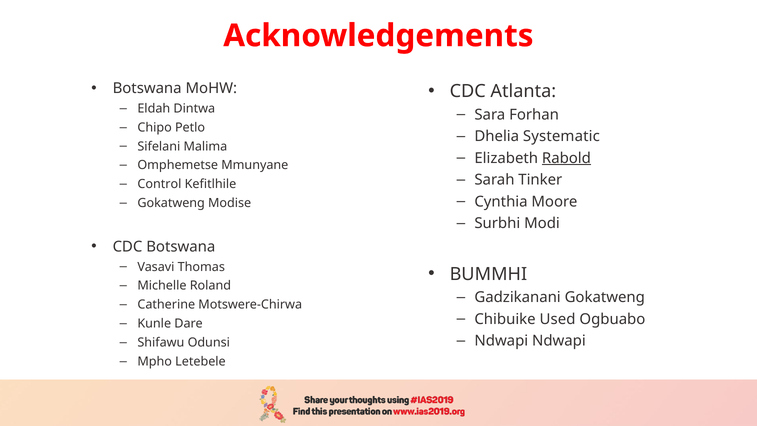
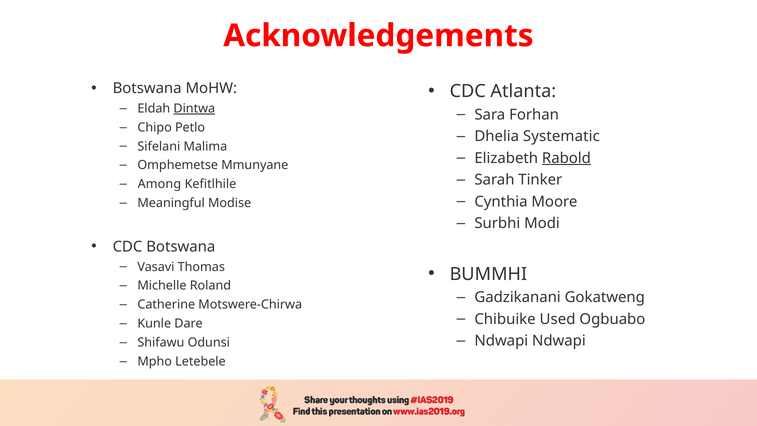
Dintwa underline: none -> present (194, 109)
Control: Control -> Among (159, 184)
Gokatweng: Gokatweng -> Meaningful (171, 203)
